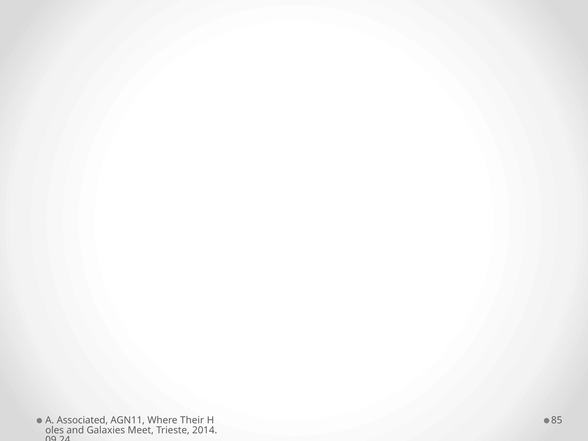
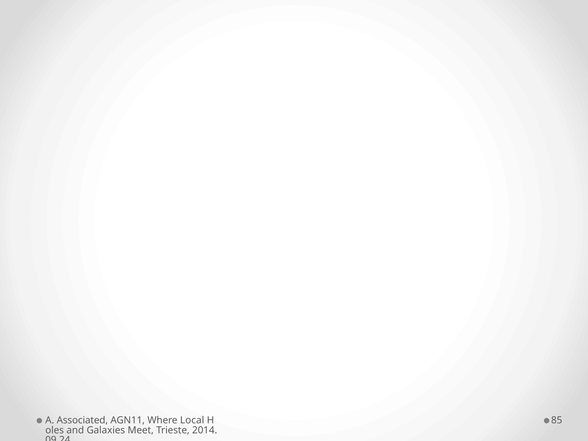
Their: Their -> Local (192, 420)
